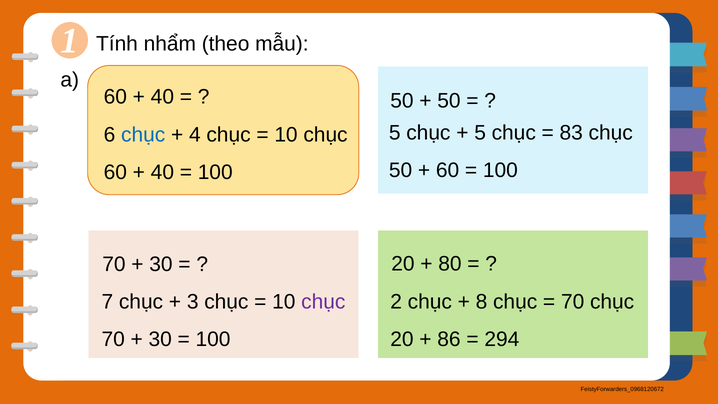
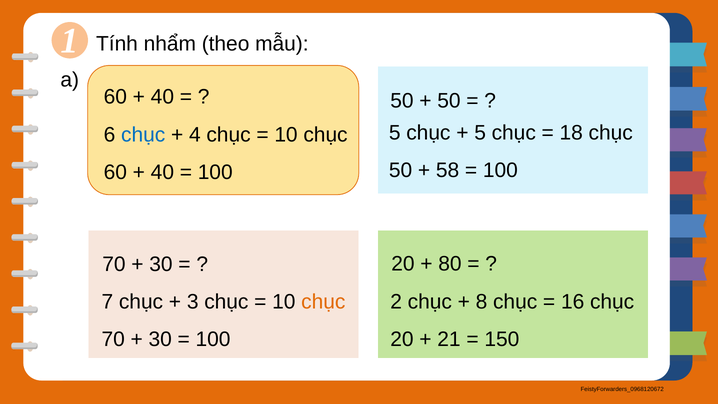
83: 83 -> 18 (571, 133)
60: 60 -> 58 (448, 170)
chục colour: purple -> orange (323, 302)
70: 70 -> 16 (573, 302)
86: 86 -> 21 (449, 339)
294: 294 -> 150 (502, 339)
